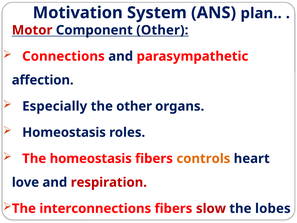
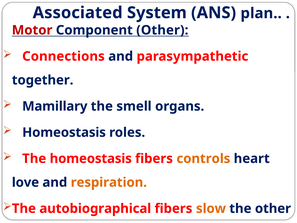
Motivation: Motivation -> Associated (78, 13)
affection: affection -> together (43, 80)
Especially: Especially -> Mamillary (55, 106)
the other: other -> smell (134, 106)
respiration colour: red -> orange (109, 182)
interconnections: interconnections -> autobiographical (95, 208)
slow colour: red -> orange (211, 208)
the lobes: lobes -> other (273, 208)
